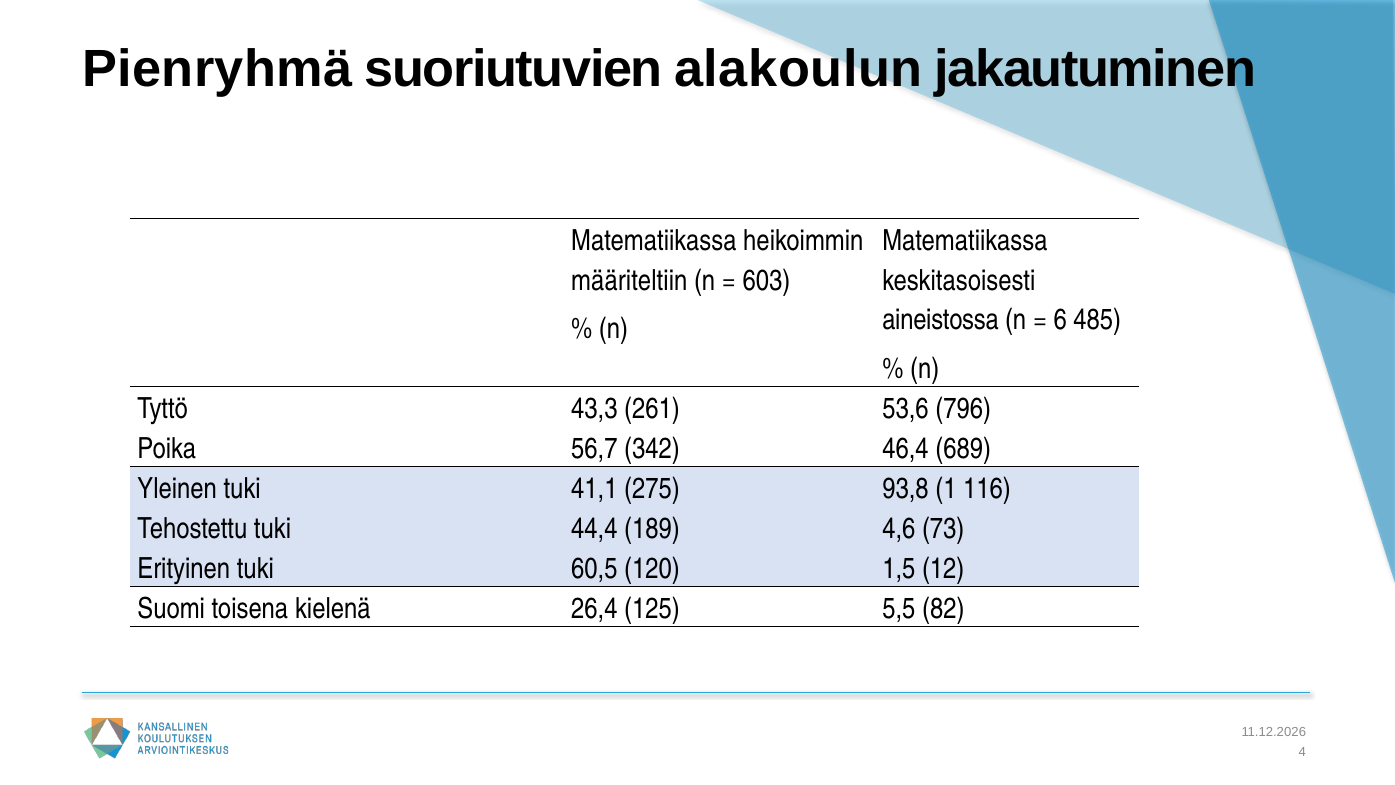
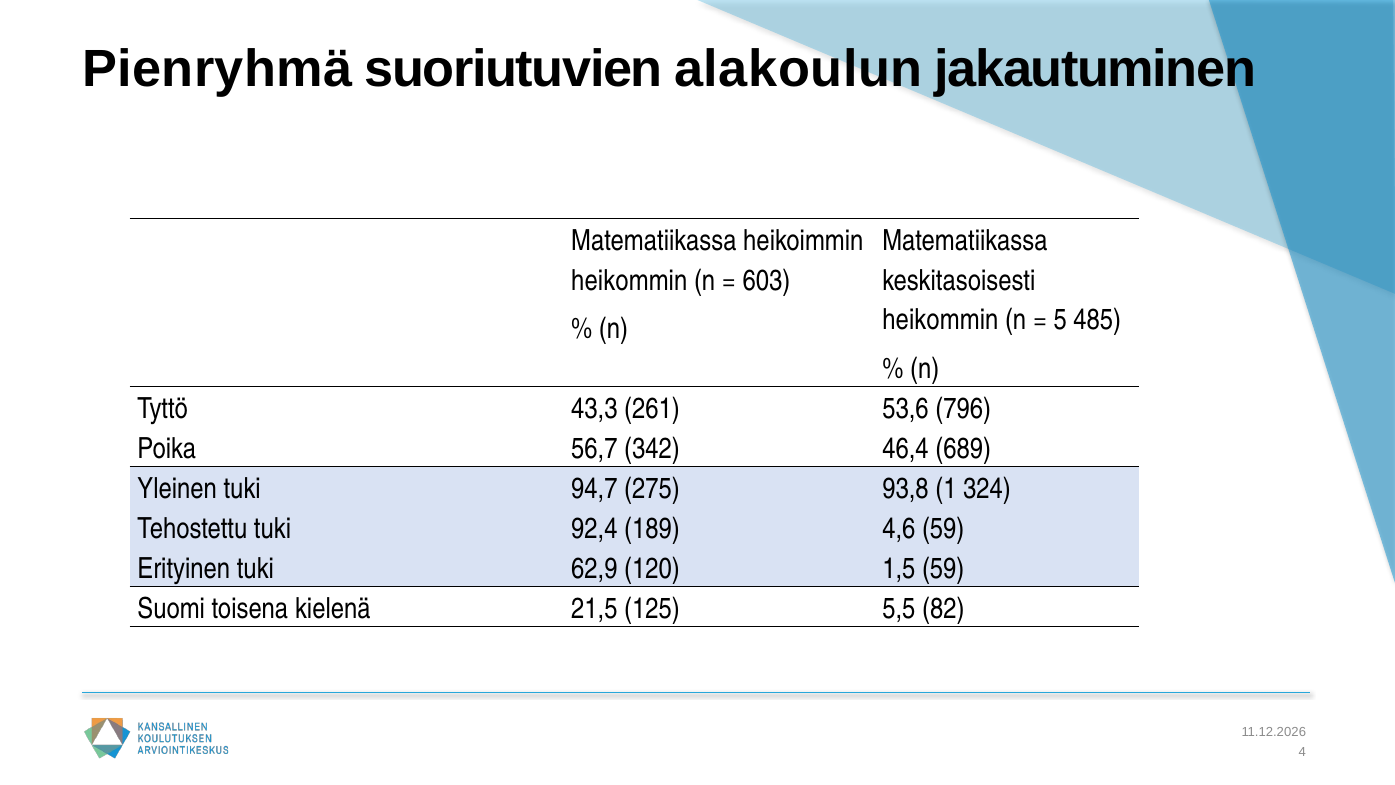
määriteltiin: määriteltiin -> heikommin (629, 280)
aineistossa: aineistossa -> heikommin (940, 320)
6: 6 -> 5 (1060, 320)
41,1: 41,1 -> 94,7 (594, 489)
116: 116 -> 324 (987, 489)
44,4: 44,4 -> 92,4 (594, 529)
4,6 73: 73 -> 59 (943, 529)
60,5: 60,5 -> 62,9 (594, 569)
1,5 12: 12 -> 59 (943, 569)
26,4: 26,4 -> 21,5 (594, 609)
